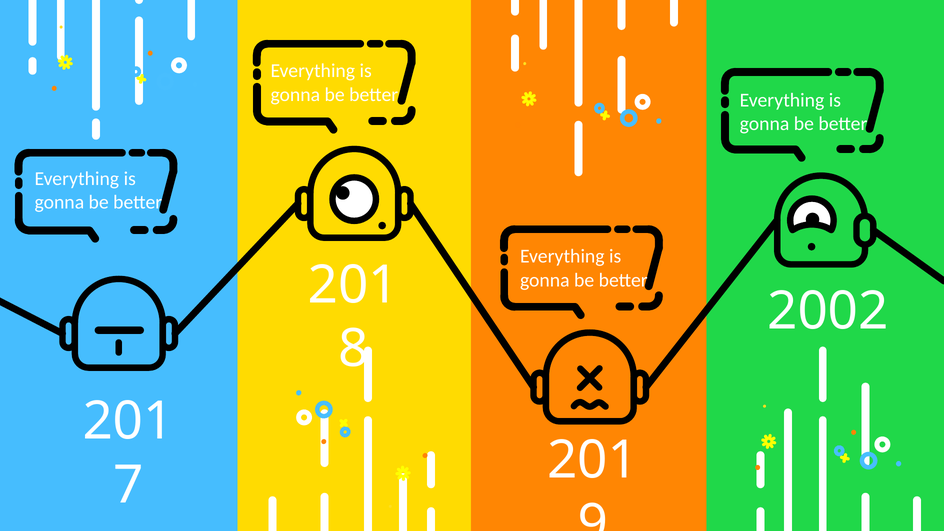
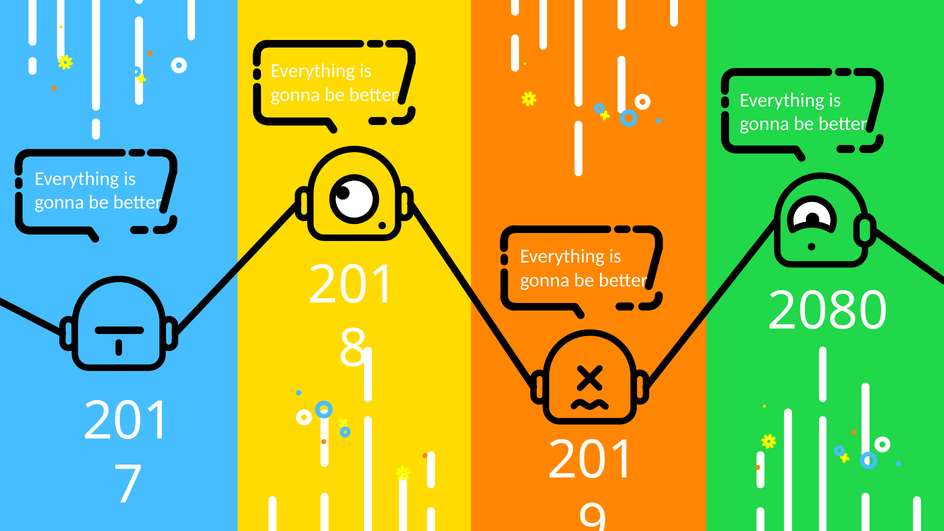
2002: 2002 -> 2080 (828, 311)
